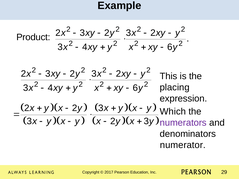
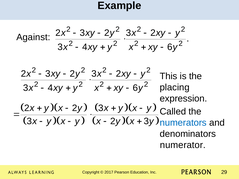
Product: Product -> Against (33, 37)
Which: Which -> Called (173, 112)
numerators colour: purple -> blue (183, 123)
